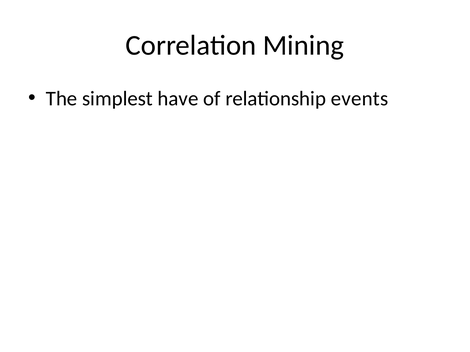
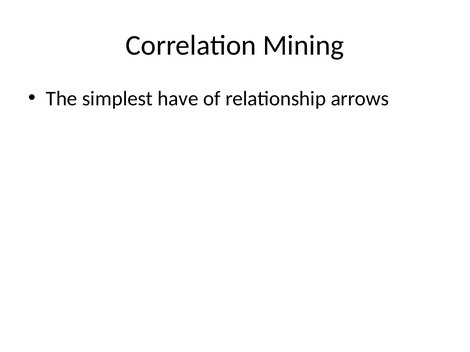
events: events -> arrows (360, 99)
